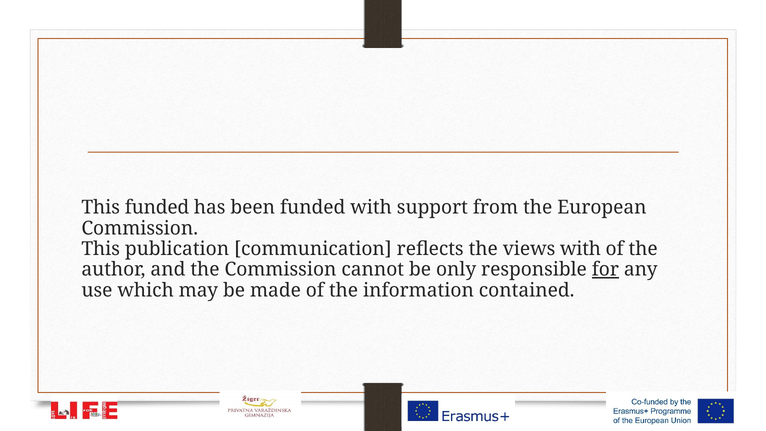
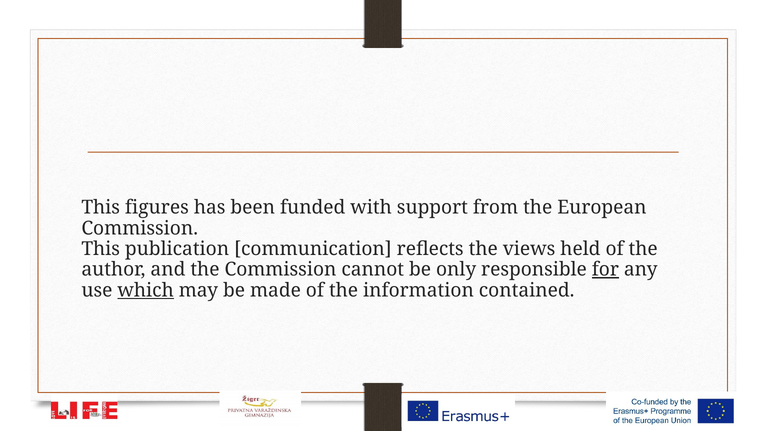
This funded: funded -> figures (157, 207)
views with: with -> held (580, 249)
which underline: none -> present (146, 290)
